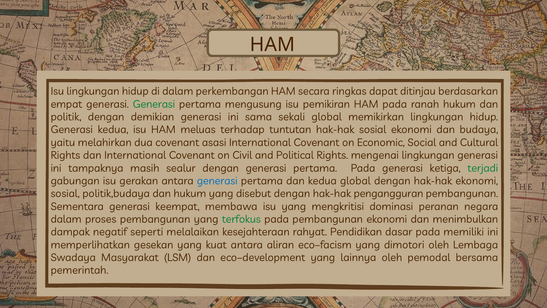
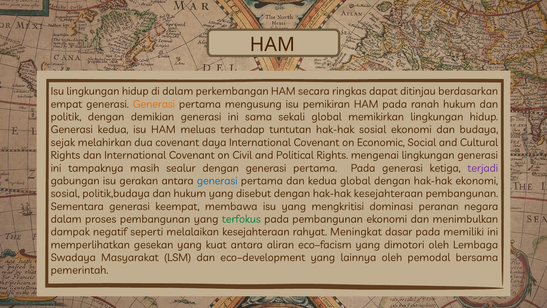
Generasi colour: green -> orange (154, 104)
yaitu: yaitu -> sejak (63, 142)
asasi: asasi -> daya (214, 142)
terjadi colour: green -> purple (483, 168)
hak-hak pengangguran: pengangguran -> kesejahteraan (388, 194)
Pendidikan: Pendidikan -> Meningkat (356, 232)
